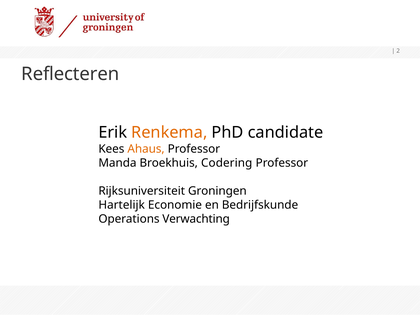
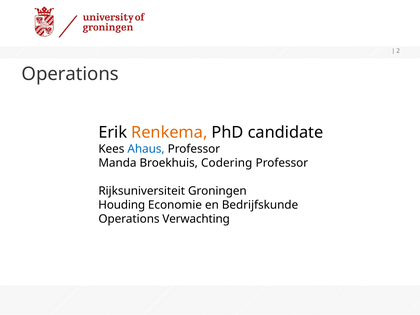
Reflecteren: Reflecteren -> Operations (70, 74)
Ahaus colour: orange -> blue (146, 149)
Hartelijk: Hartelijk -> Houding (122, 205)
